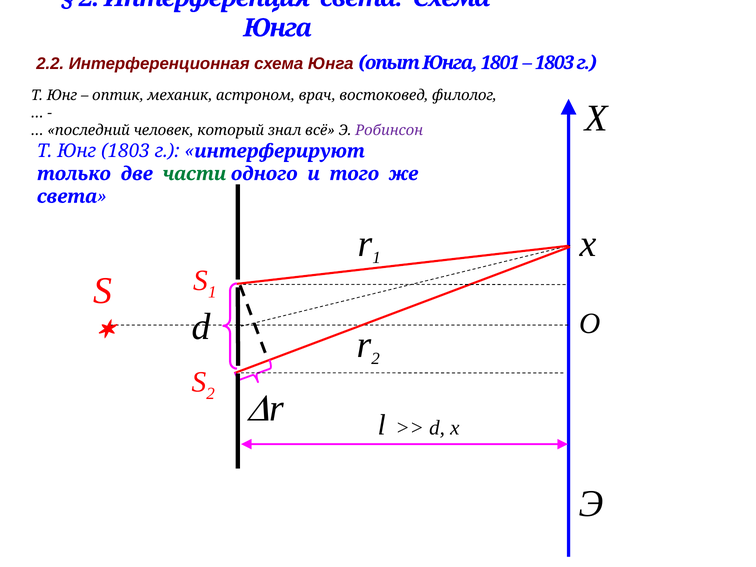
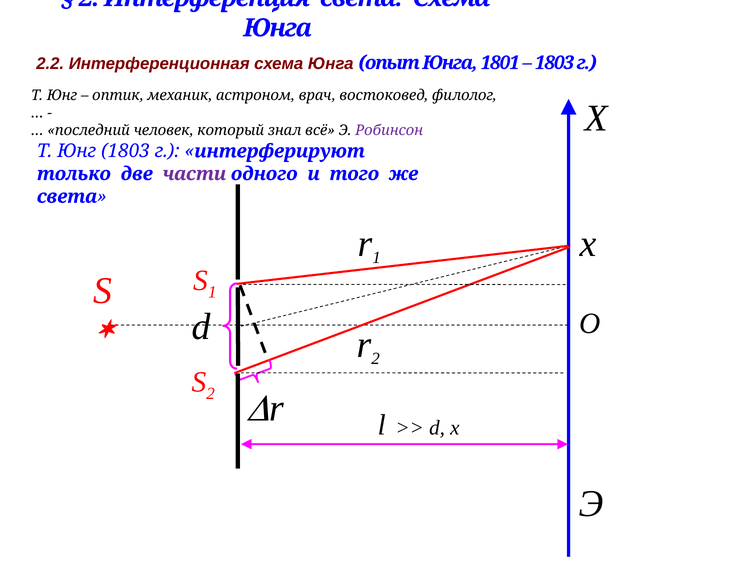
части colour: green -> purple (194, 174)
